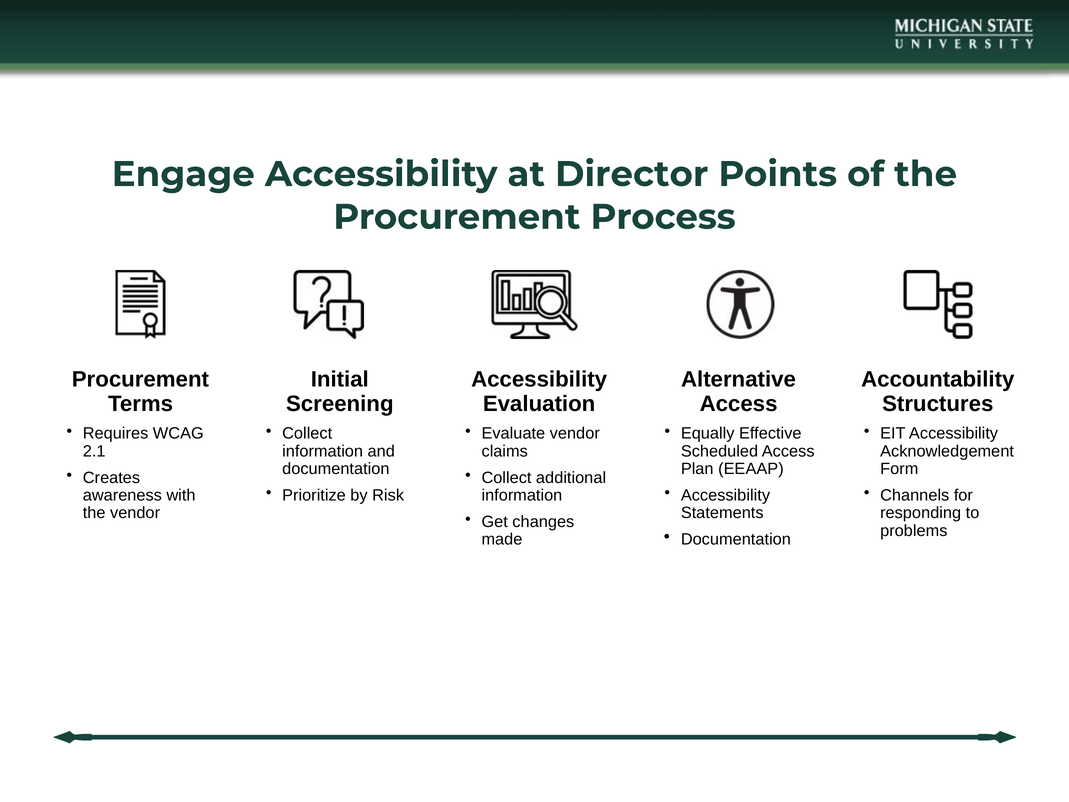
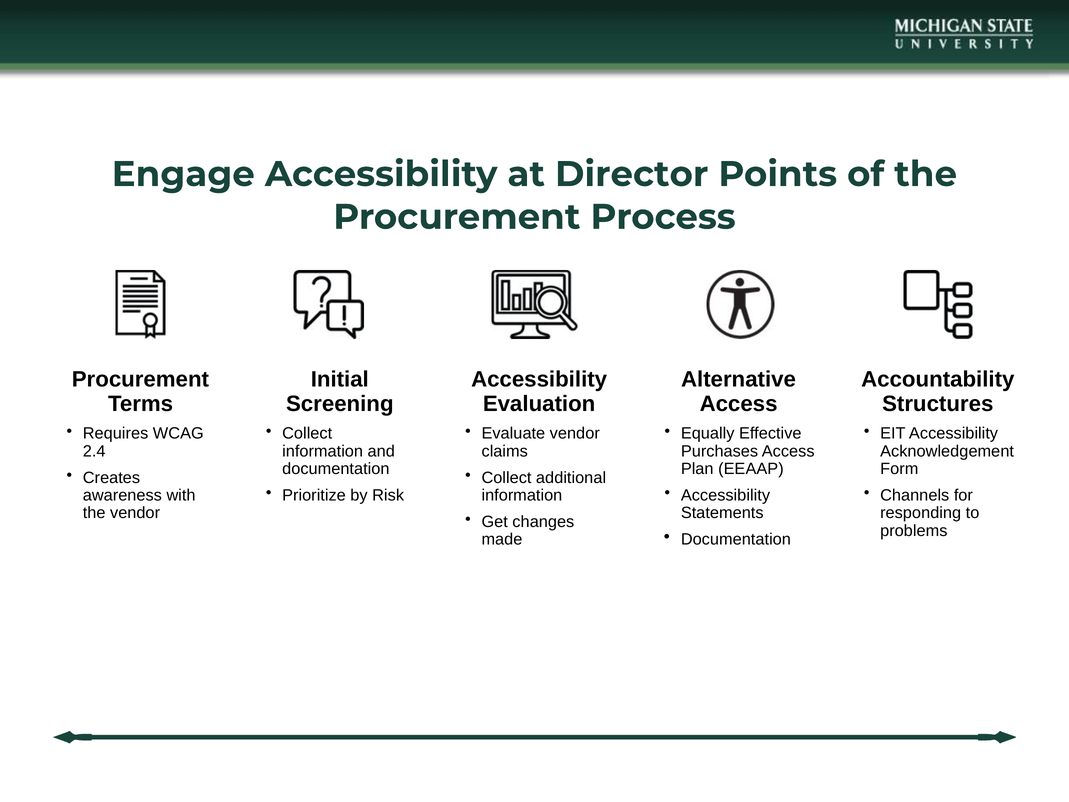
2.1: 2.1 -> 2.4 (94, 451)
Scheduled: Scheduled -> Purchases (720, 451)
